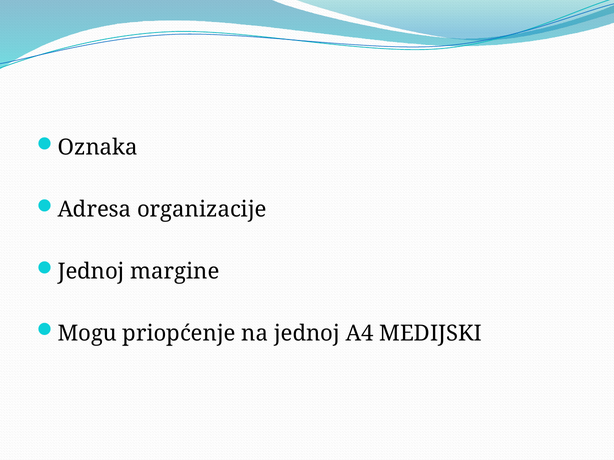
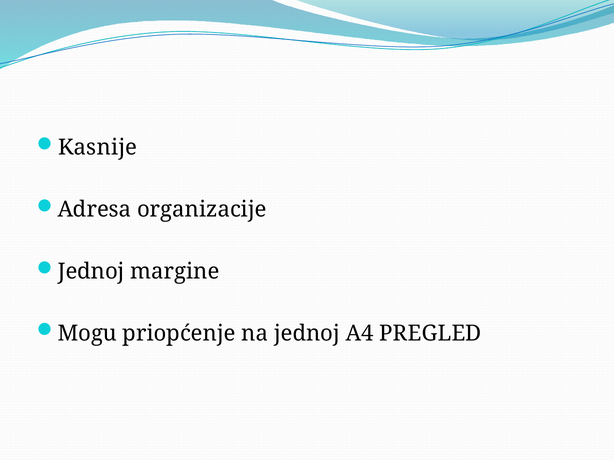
Oznaka: Oznaka -> Kasnije (98, 148)
MEDIJSKI: MEDIJSKI -> PREGLED (430, 334)
